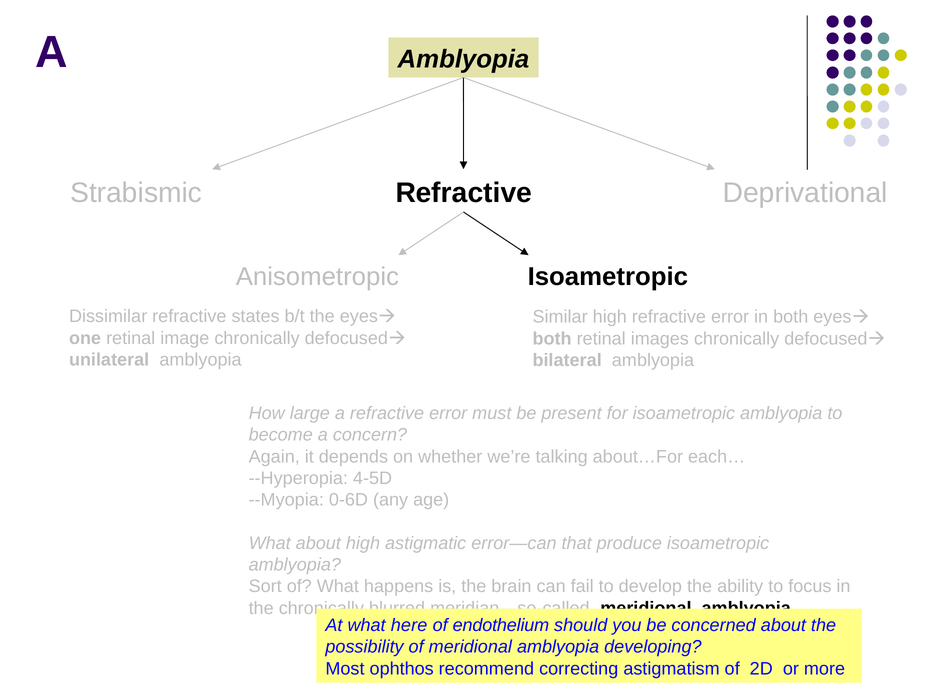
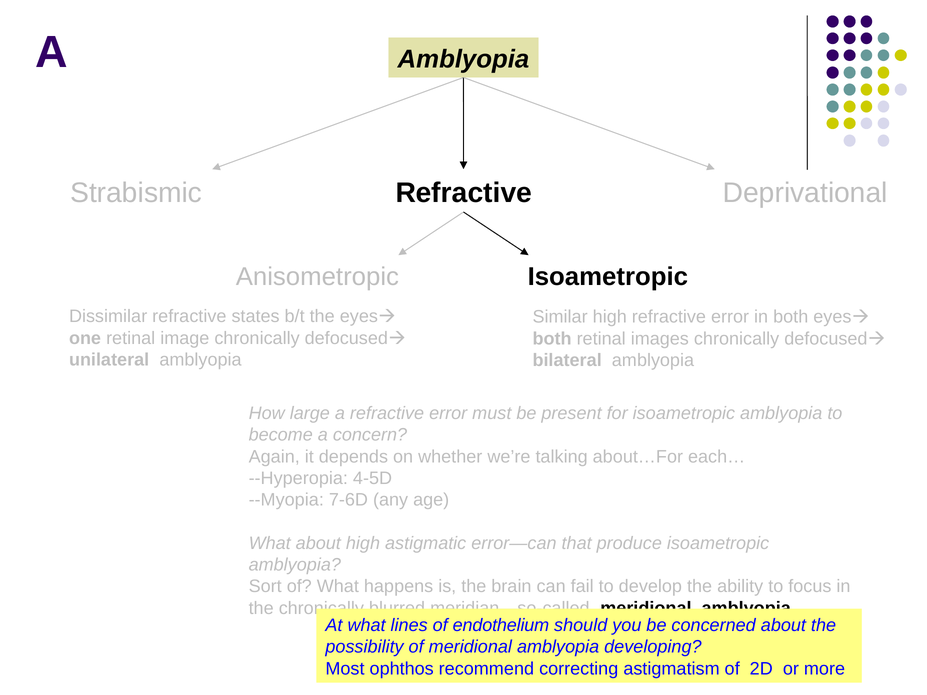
0-6D: 0-6D -> 7-6D (348, 500)
here: here -> lines (409, 626)
